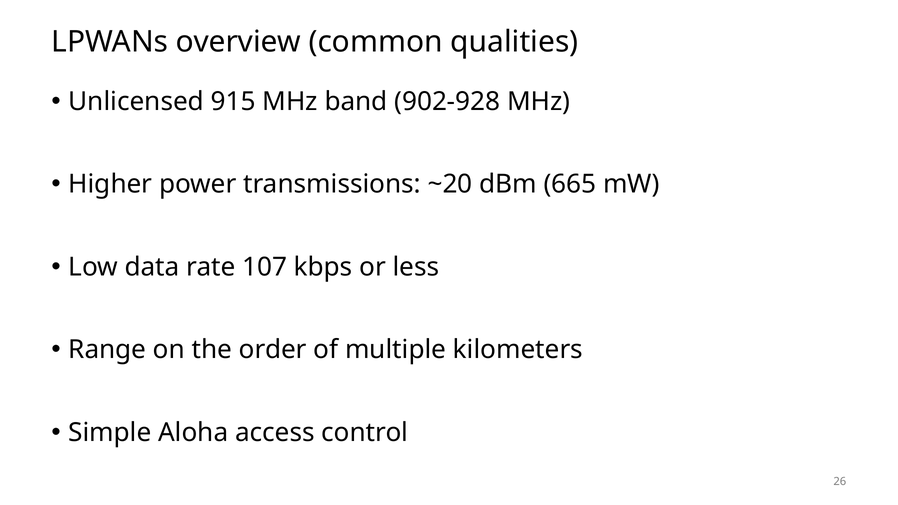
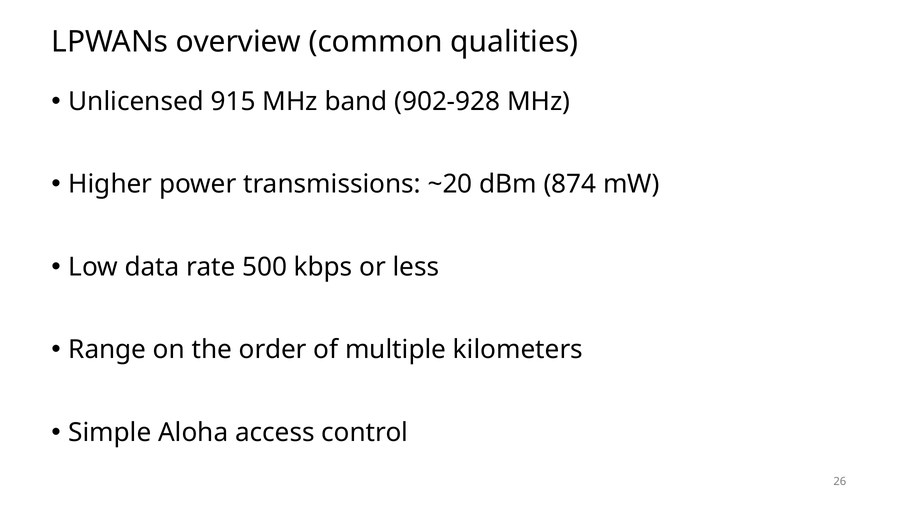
665: 665 -> 874 (570, 184)
107: 107 -> 500 (265, 267)
